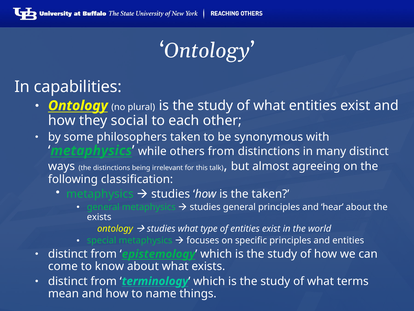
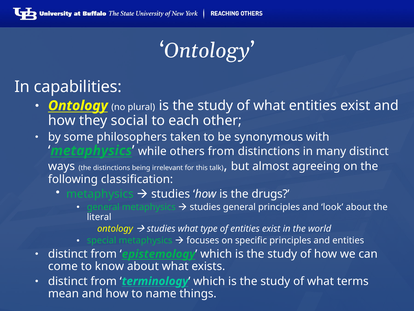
the taken: taken -> drugs (271, 194)
hear: hear -> look (332, 207)
exists: exists -> literal (99, 217)
